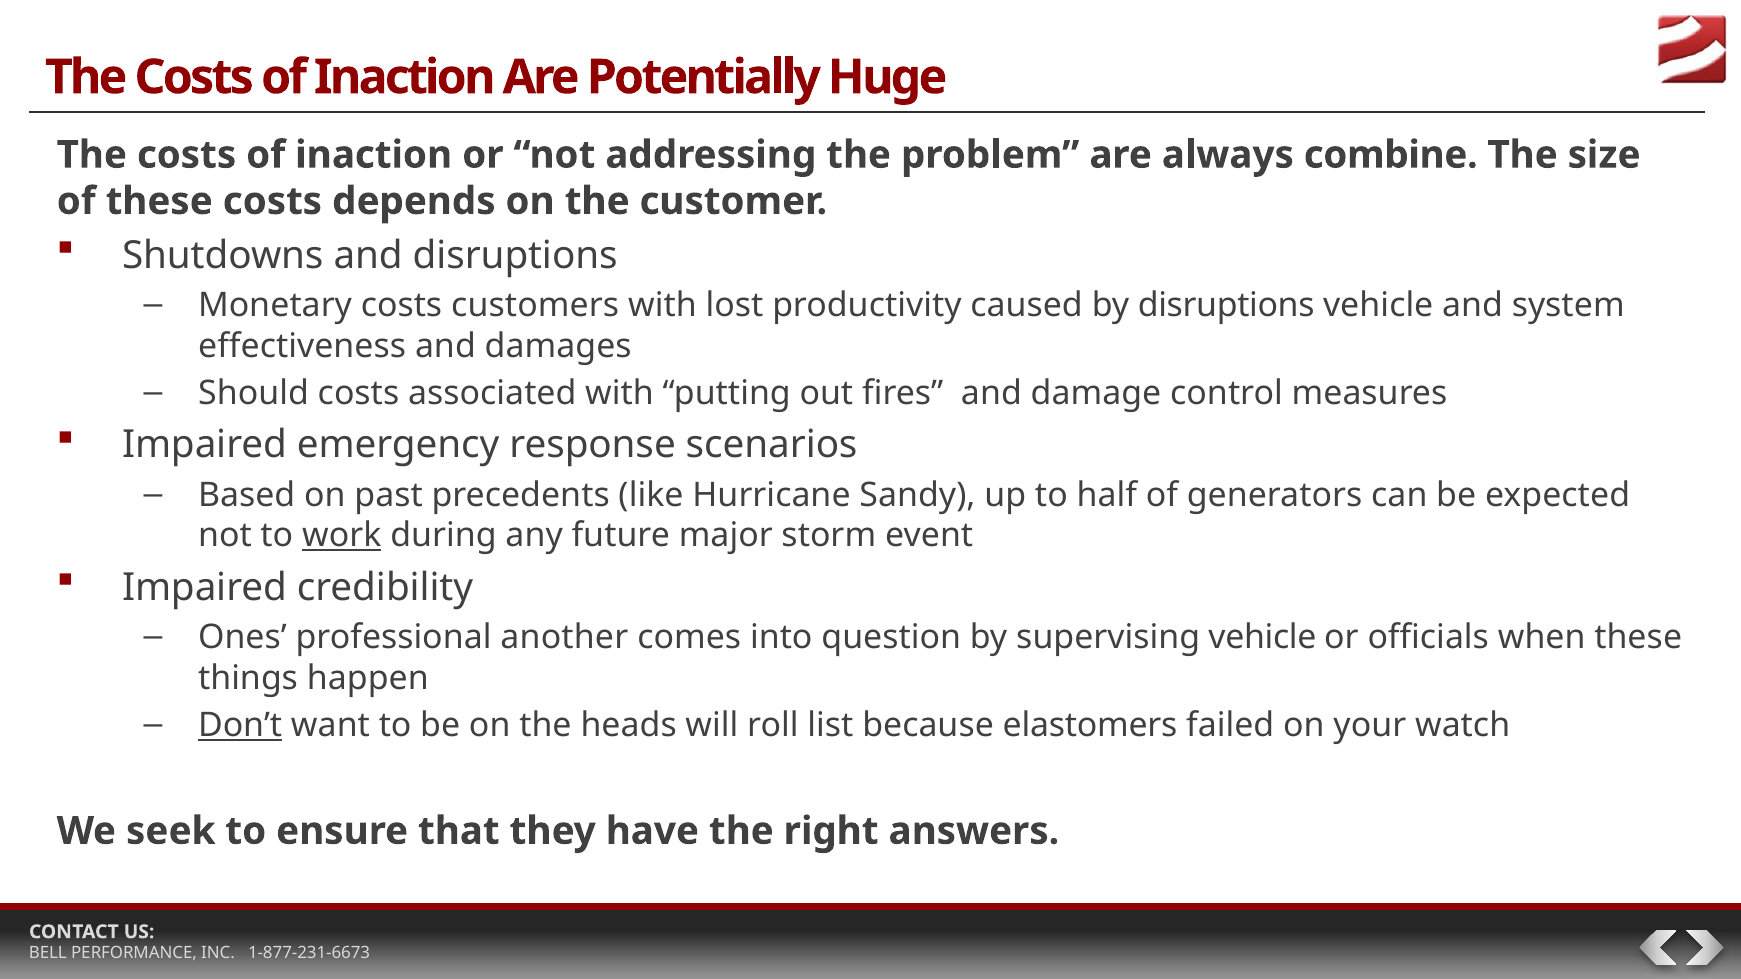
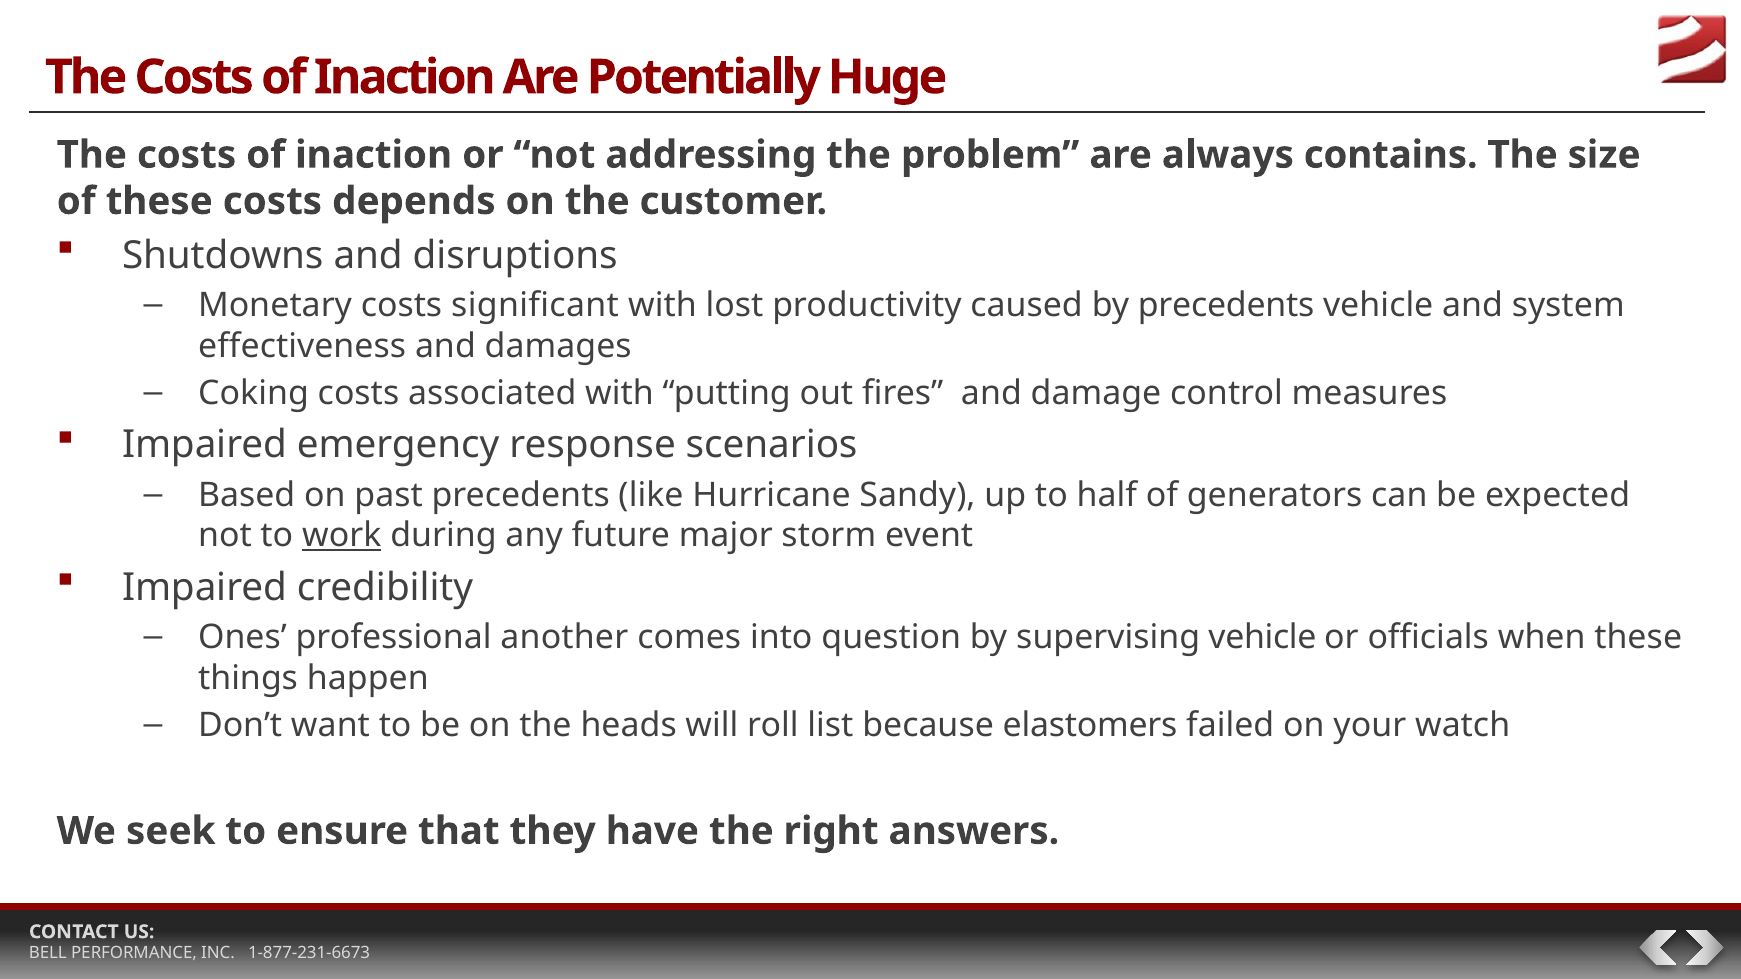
combine: combine -> contains (1391, 155)
customers: customers -> significant (535, 305)
by disruptions: disruptions -> precedents (1226, 305)
Should: Should -> Coking (254, 394)
Don’t underline: present -> none (240, 726)
